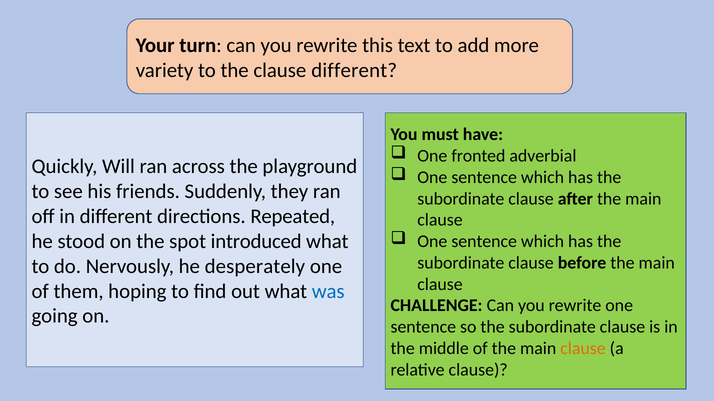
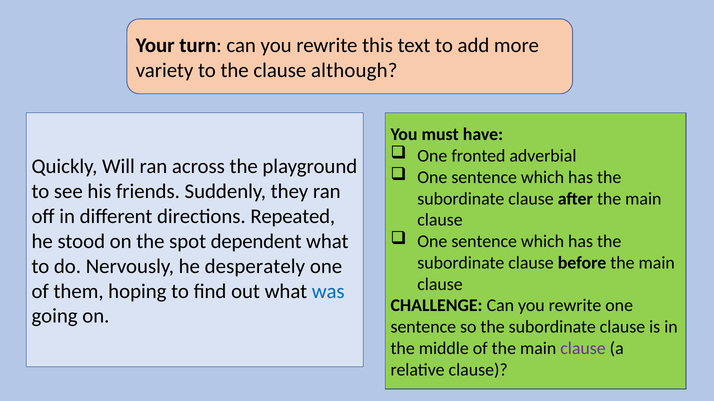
clause different: different -> although (354, 70)
introduced: introduced -> dependent (256, 242)
clause colour: orange -> purple (583, 349)
